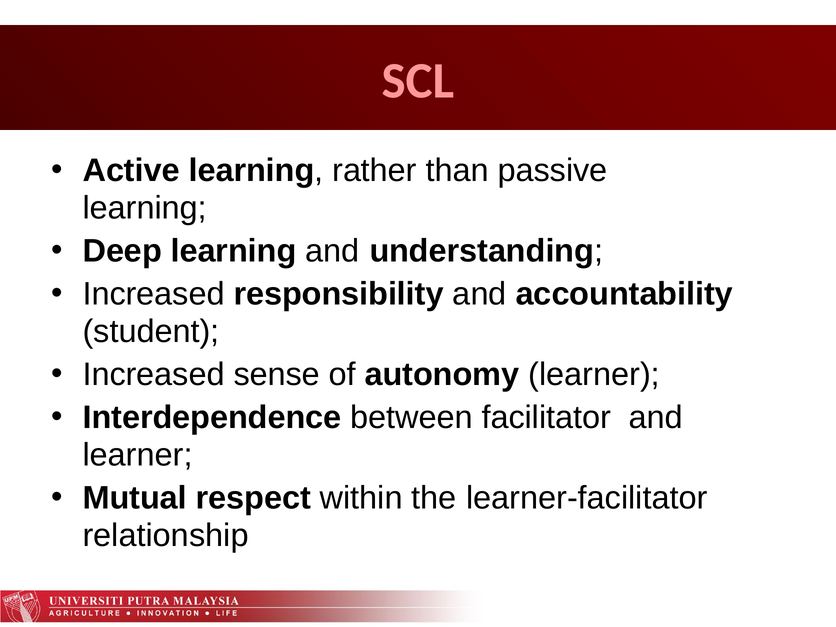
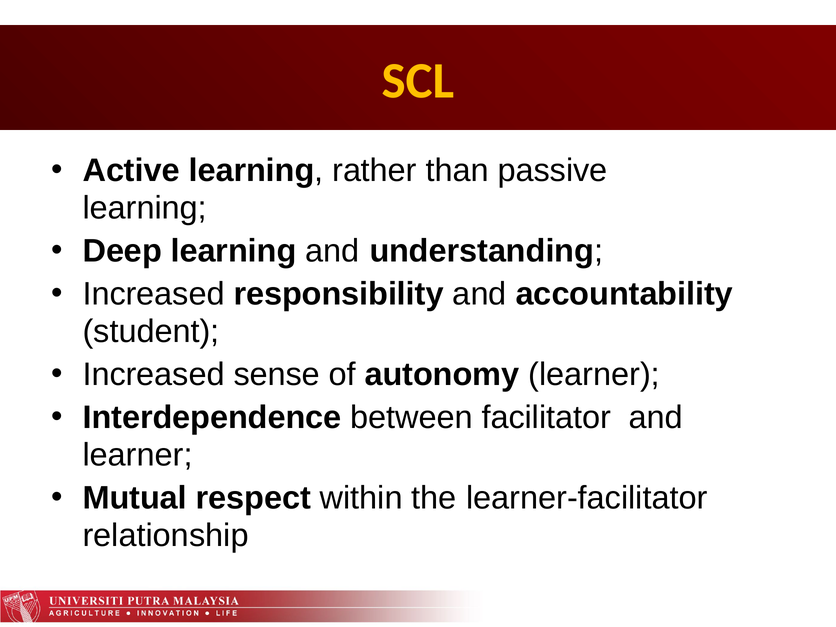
SCL colour: pink -> yellow (418, 81)
